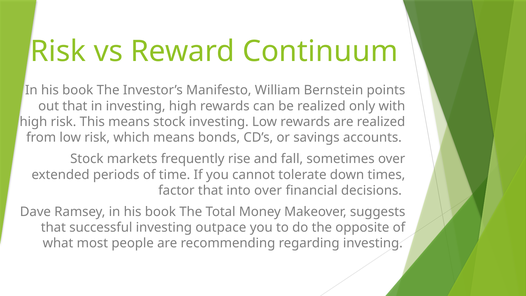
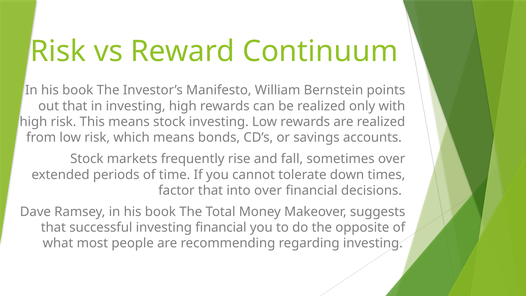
investing outpace: outpace -> financial (221, 227)
